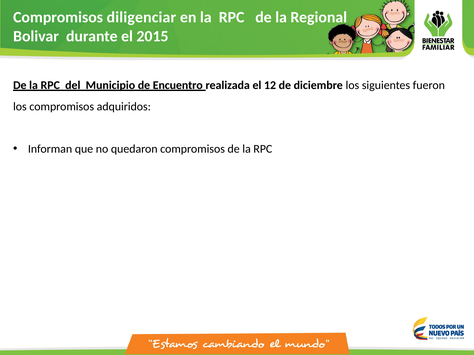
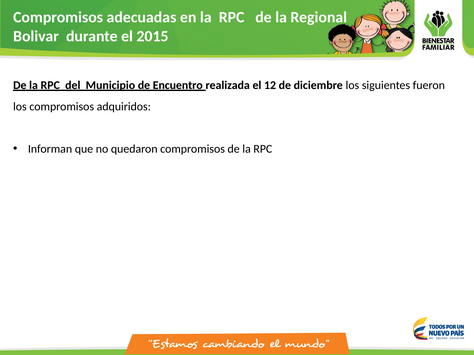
diligenciar: diligenciar -> adecuadas (141, 17)
